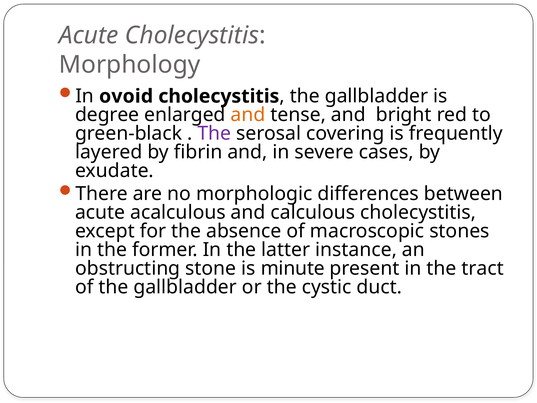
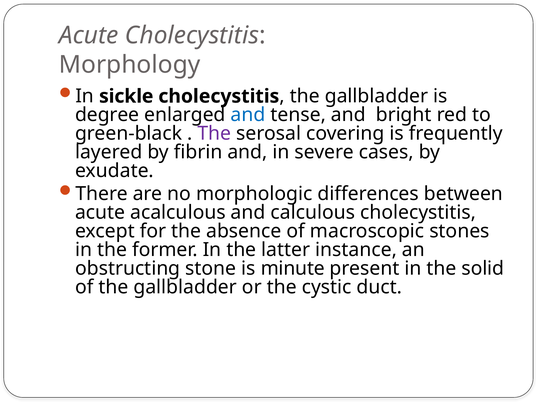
ovoid: ovoid -> sickle (126, 96)
and colour: orange -> blue (248, 115)
tract: tract -> solid (483, 268)
